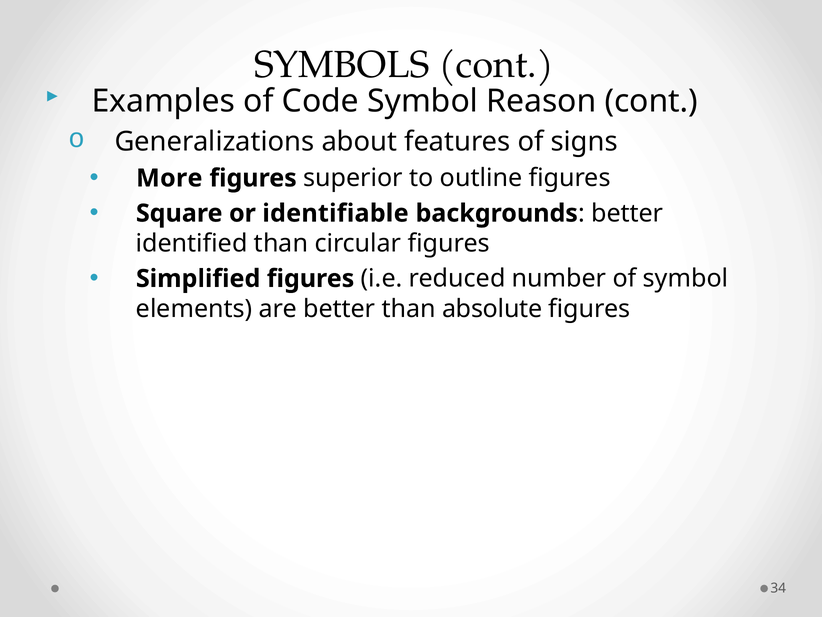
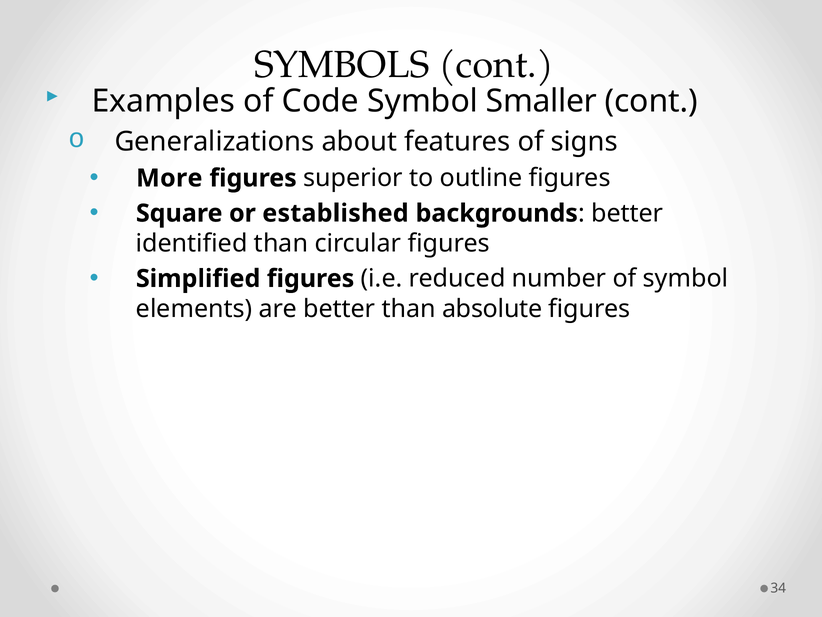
Reason: Reason -> Smaller (541, 101)
identifiable: identifiable -> established (335, 213)
